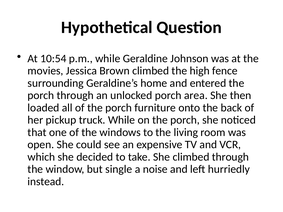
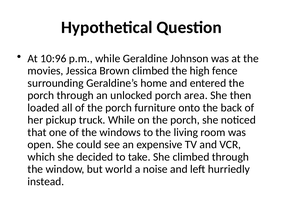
10:54: 10:54 -> 10:96 (53, 59)
single: single -> world (119, 169)
